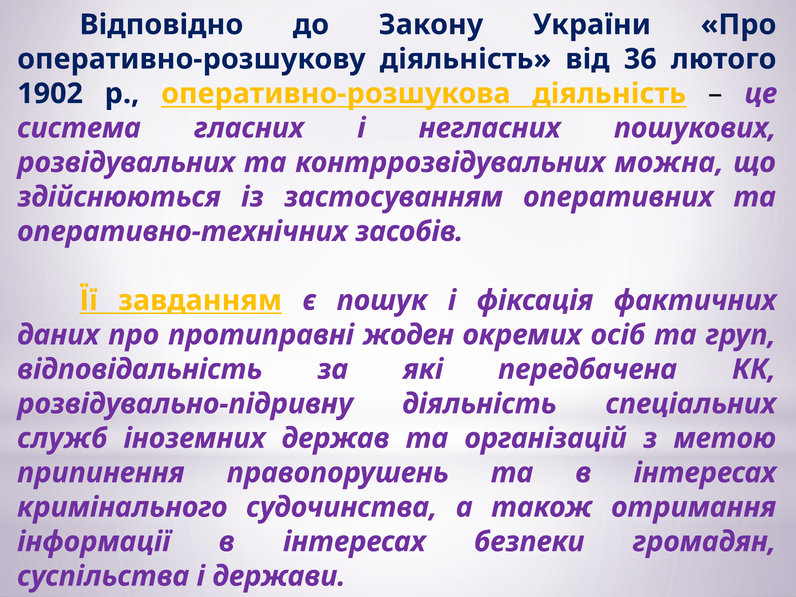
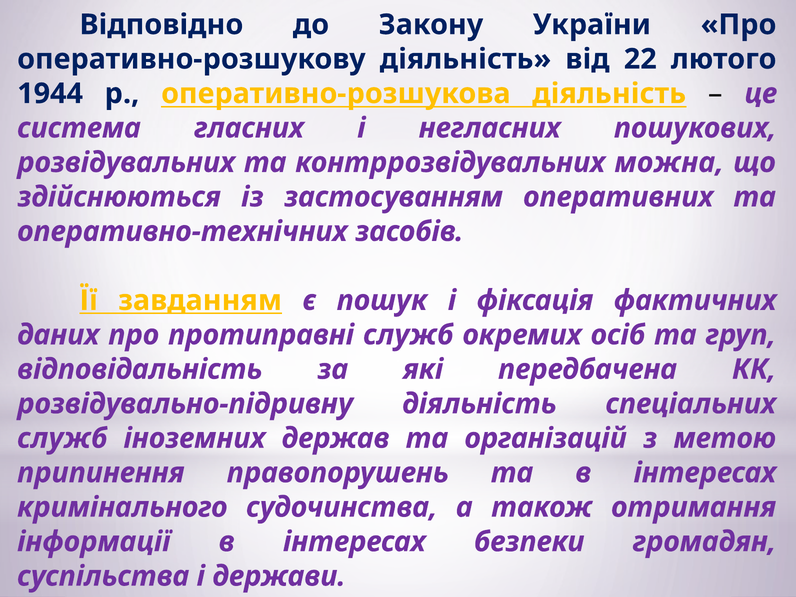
36: 36 -> 22 (640, 59)
1902: 1902 -> 1944 (50, 94)
протиправні жоден: жоден -> служб (408, 335)
